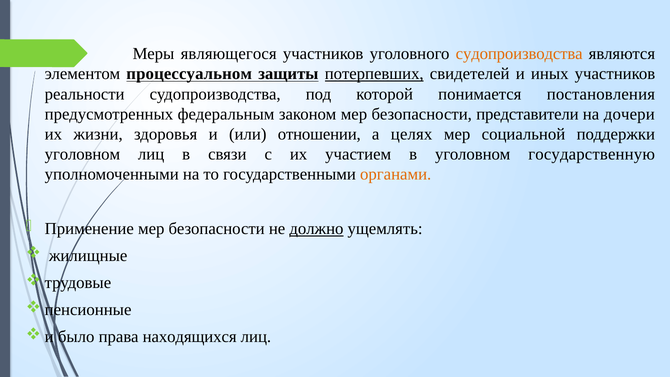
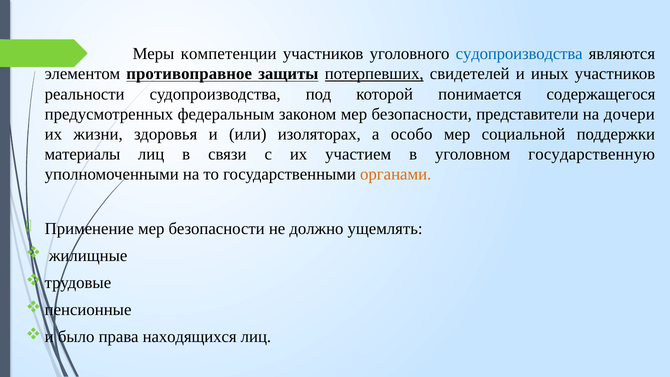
являющегося: являющегося -> компетенции (229, 54)
судопроизводства colour: orange -> blue (519, 54)
процессуальном: процессуальном -> противоправное (189, 74)
постановления: постановления -> содержащегося (601, 94)
отношении: отношении -> изоляторах (319, 134)
целях: целях -> особо (412, 134)
уголовном: уголовном -> материалы (82, 154)
должно underline: present -> none (316, 229)
